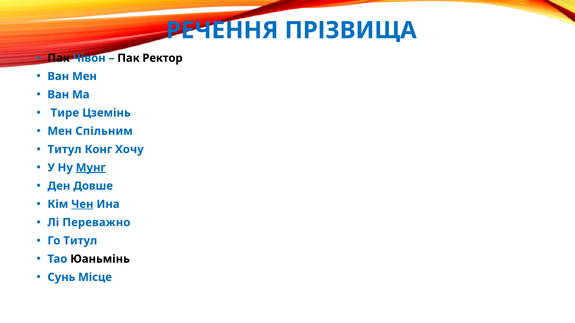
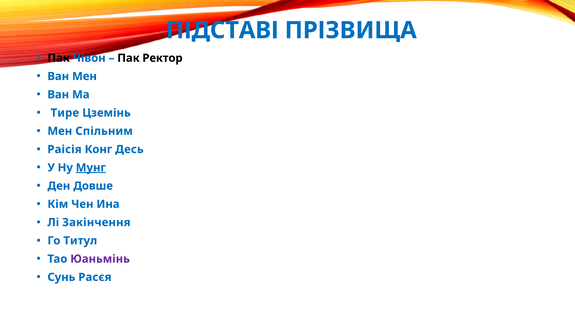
РЕЧЕННЯ: РЕЧЕННЯ -> ПІДСТАВІ (222, 30)
Титул: Титул -> Раісія (65, 150)
Хочу: Хочу -> Десь (129, 150)
Чен underline: present -> none (82, 204)
Переважно: Переважно -> Закінчення (96, 223)
Юаньмінь colour: black -> purple (100, 259)
Місце: Місце -> Расєя (95, 278)
